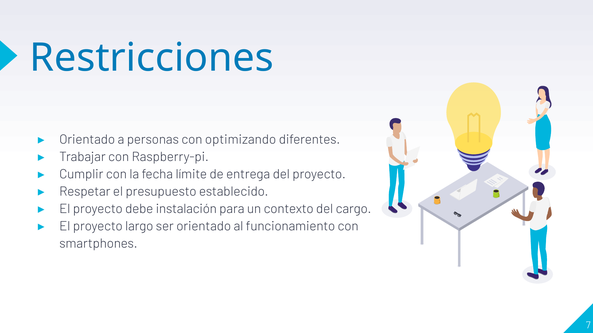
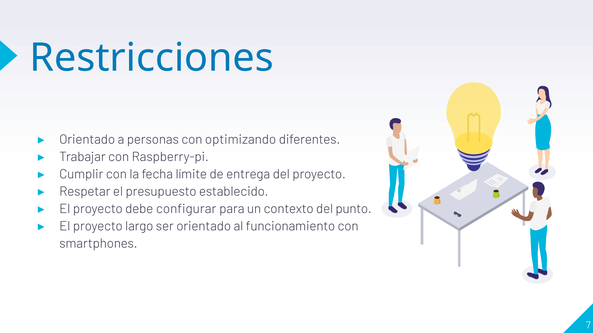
instalación: instalación -> configurar (186, 209)
cargo: cargo -> punto (354, 209)
